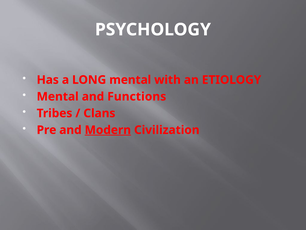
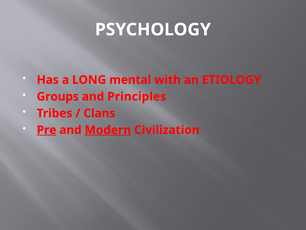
Mental: Mental -> Groups (58, 96)
Functions: Functions -> Principles (137, 96)
Pre underline: none -> present (46, 130)
